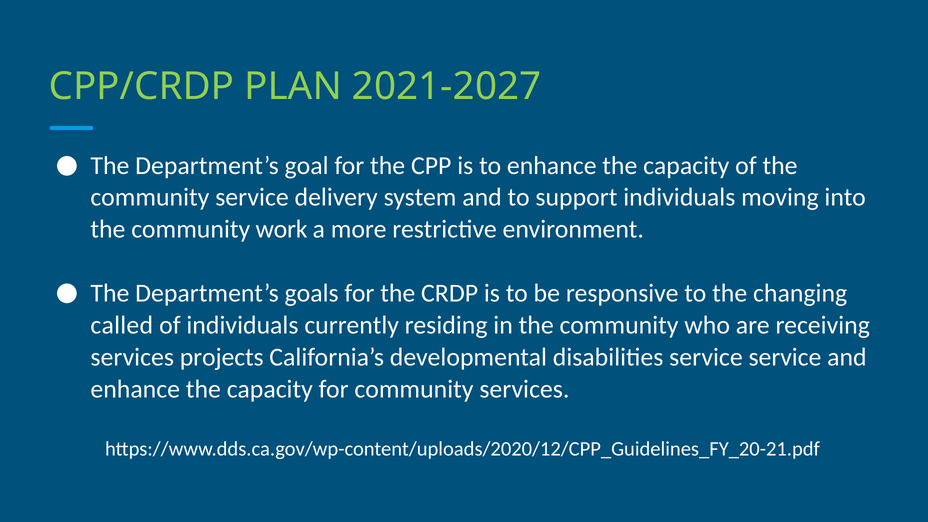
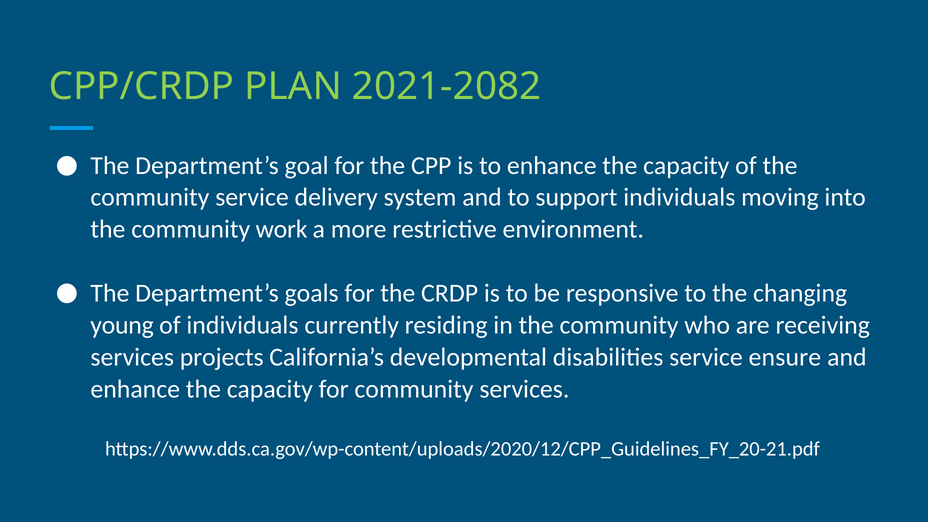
2021-2027: 2021-2027 -> 2021-2082 (447, 86)
called: called -> young (122, 325)
service service: service -> ensure (785, 357)
